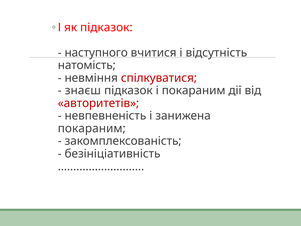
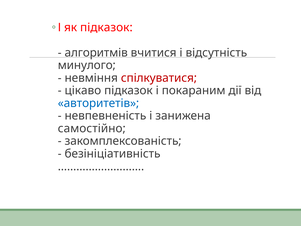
наступного: наступного -> алгоритмів (96, 53)
натомість: натомість -> минулого (87, 65)
знаєш: знаєш -> цікаво (83, 90)
авторитетів colour: red -> blue (98, 103)
покараним: покараним -> самостійно (92, 128)
